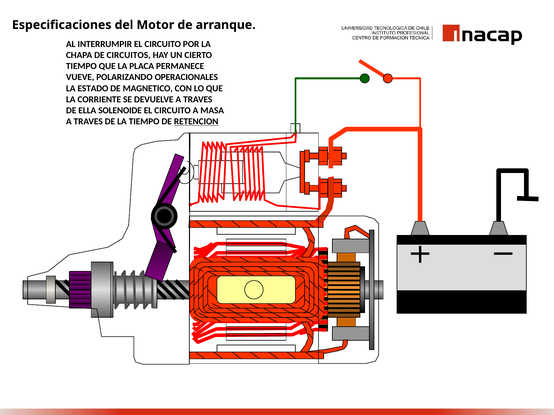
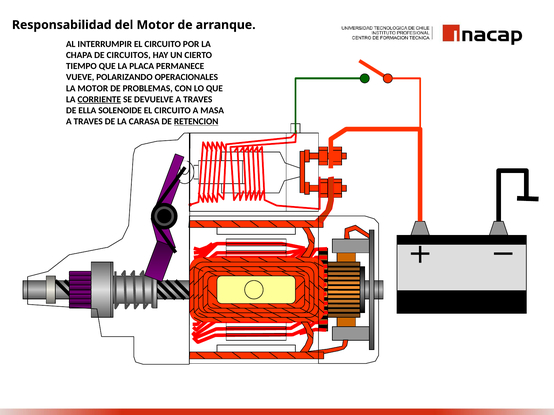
Especificaciones: Especificaciones -> Responsabilidad (62, 25)
LA ESTADO: ESTADO -> MOTOR (93, 88)
MAGNETICO: MAGNETICO -> PROBLEMAS (148, 88)
CORRIENTE underline: none -> present (99, 99)
LA TIEMPO: TIEMPO -> CARASA (144, 122)
